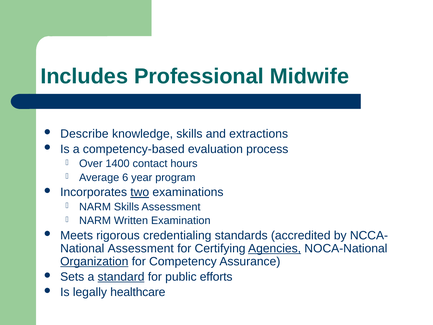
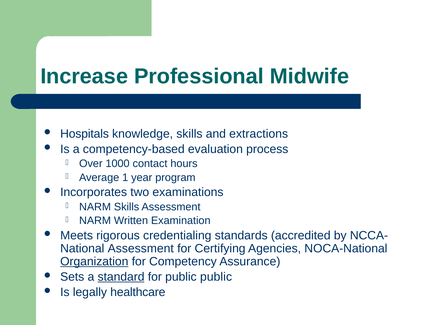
Includes: Includes -> Increase (84, 76)
Describe: Describe -> Hospitals (85, 134)
1400: 1400 -> 1000 (118, 164)
6: 6 -> 1 (125, 177)
two underline: present -> none (140, 192)
Agencies underline: present -> none (275, 248)
public efforts: efforts -> public (216, 277)
